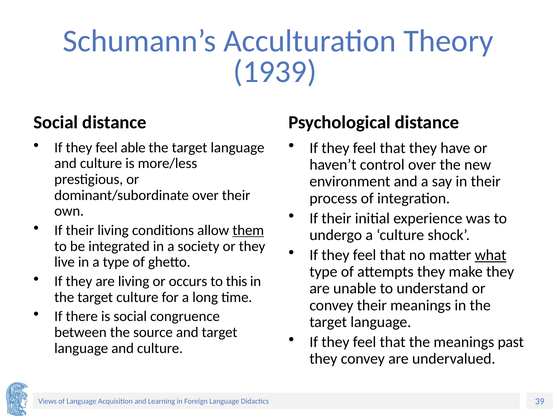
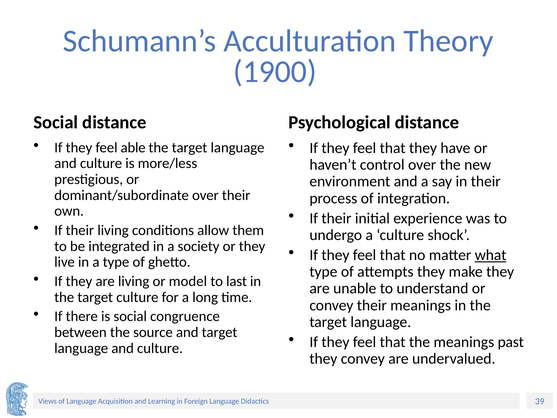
1939: 1939 -> 1900 (275, 72)
them underline: present -> none (248, 230)
occurs: occurs -> model (188, 281)
this: this -> last (237, 281)
